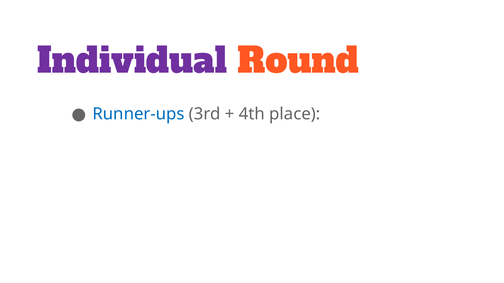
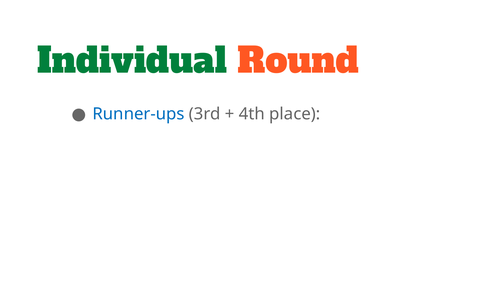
Individual colour: purple -> green (132, 61)
